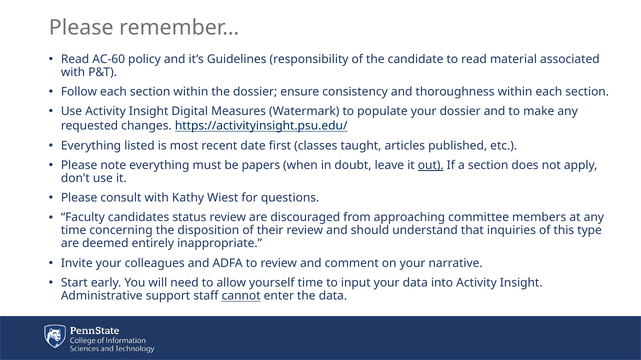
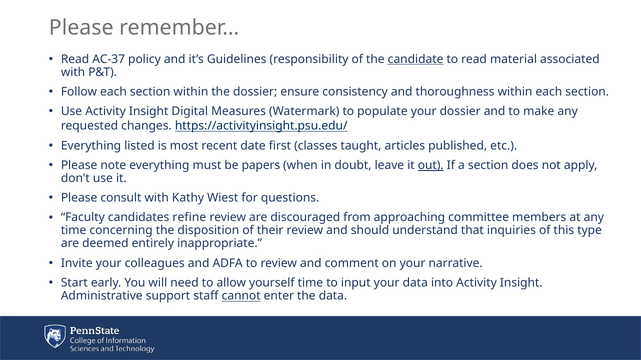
AC-60: AC-60 -> AC-37 (109, 59)
candidate underline: none -> present (416, 59)
status: status -> refine (189, 218)
